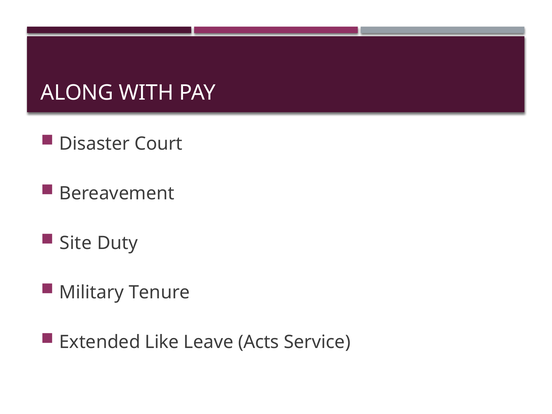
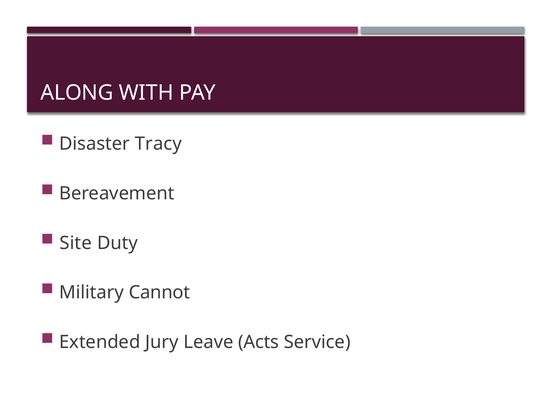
Court: Court -> Tracy (158, 144)
Tenure: Tenure -> Cannot (159, 293)
Like: Like -> Jury (162, 342)
